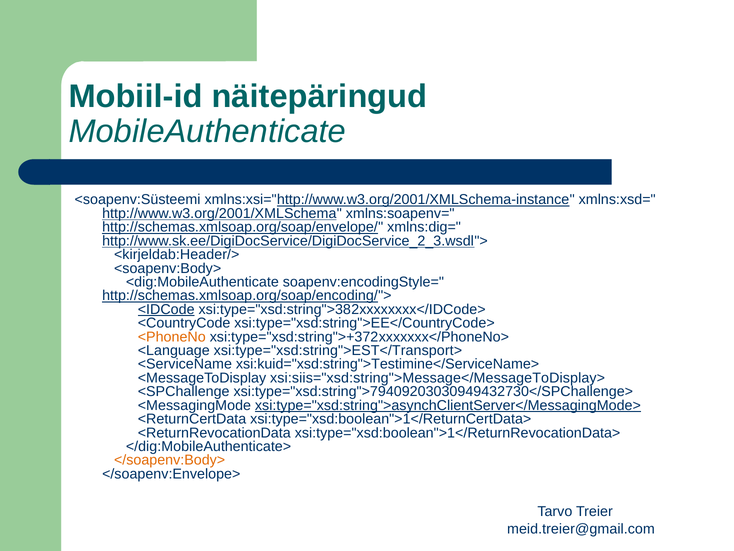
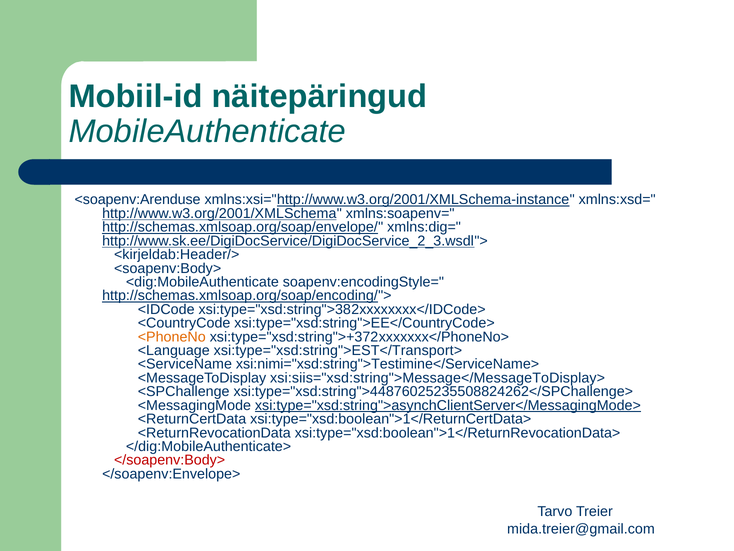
<soapenv:Süsteemi: <soapenv:Süsteemi -> <soapenv:Arenduse (138, 200)
<IDCode underline: present -> none (166, 309)
xsi:kuid="xsd:string">Testimine</ServiceName>: xsi:kuid="xsd:string">Testimine</ServiceName> -> xsi:nimi="xsd:string">Testimine</ServiceName> (388, 364)
xsi:type="xsd:string">79409203030949432730</SPChallenge>: xsi:type="xsd:string">79409203030949432730</SPChallenge> -> xsi:type="xsd:string">44876025235508824262</SPChallenge> (433, 391)
</soapenv:Body> colour: orange -> red (170, 460)
meid.treier@gmail.com: meid.treier@gmail.com -> mida.treier@gmail.com (581, 528)
